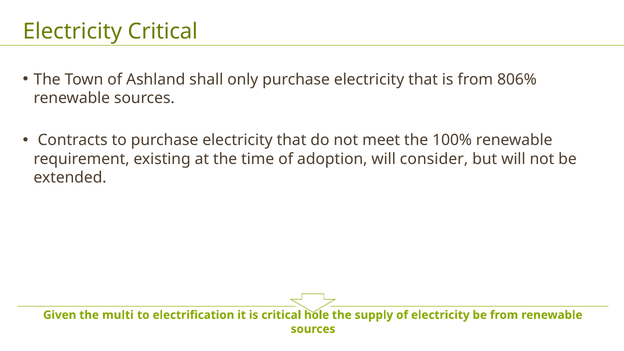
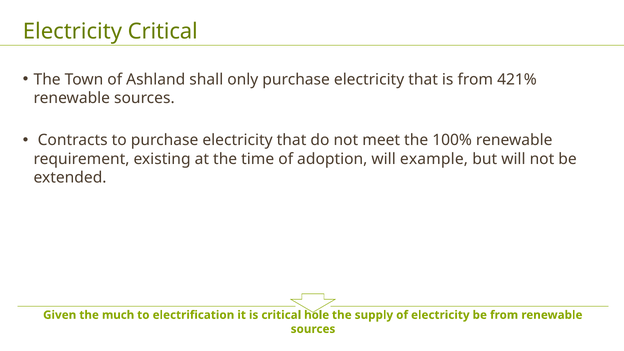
806%: 806% -> 421% (517, 79)
consider: consider -> example (434, 159)
multi: multi -> much (118, 315)
